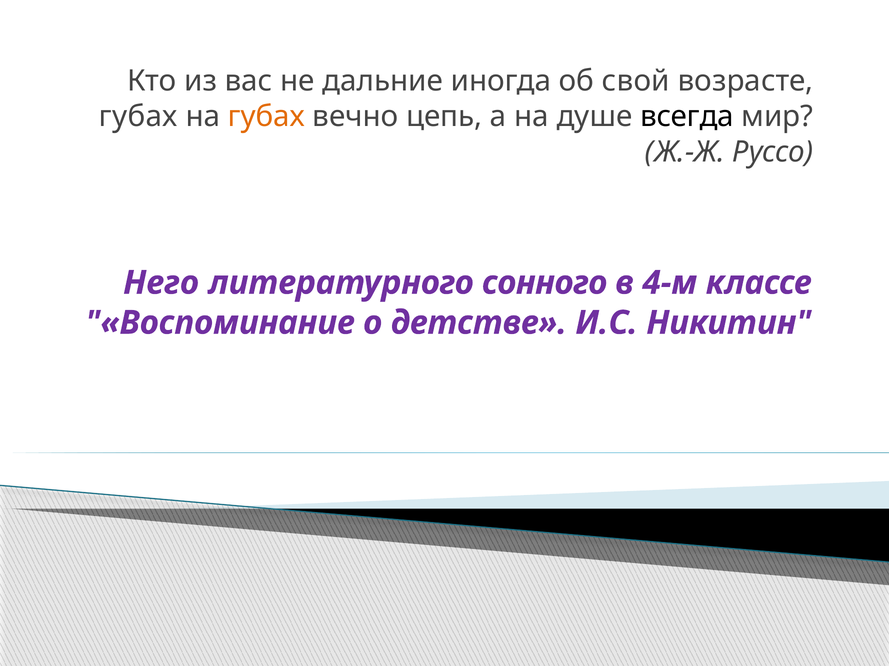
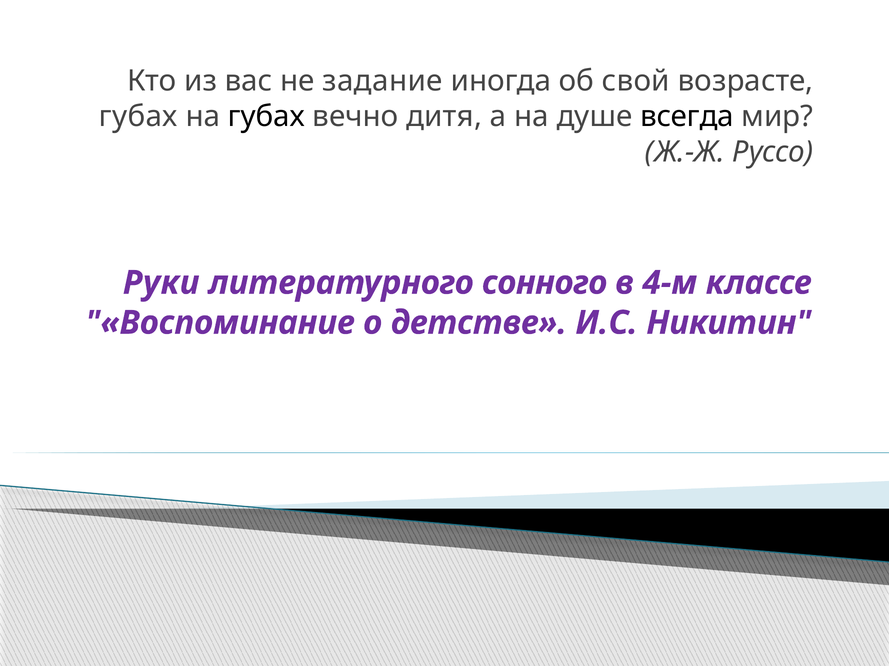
дальние: дальние -> задание (383, 81)
губах colour: orange -> black (266, 117)
цепь: цепь -> дитя (444, 117)
Него: Него -> Руки (161, 283)
